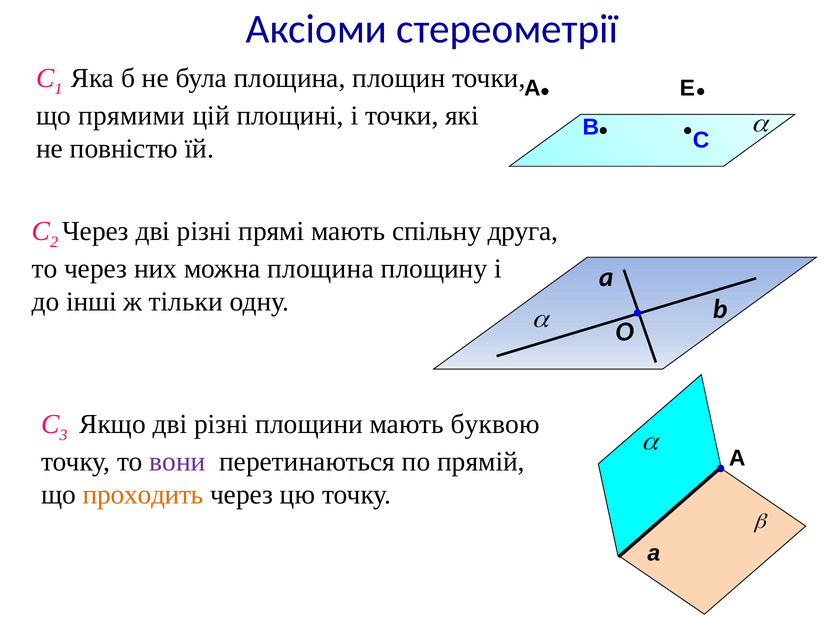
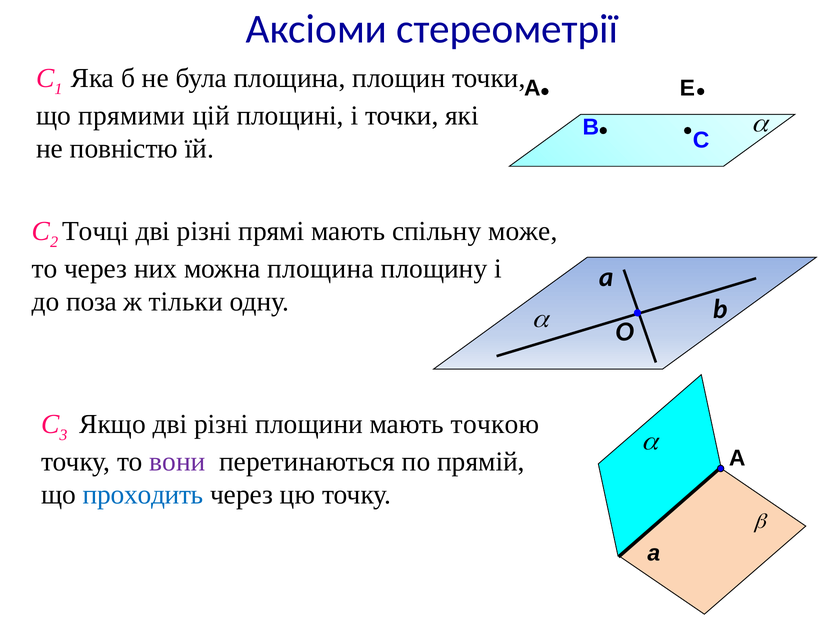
Через: Через -> Точці (95, 231)
друга: друга -> може (523, 231)
інші: інші -> поза (91, 302)
буквою: буквою -> точкою (495, 424)
проходить colour: orange -> blue (143, 495)
